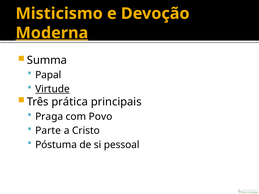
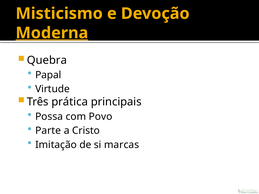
Summa: Summa -> Quebra (47, 60)
Virtude underline: present -> none (52, 89)
Praga: Praga -> Possa (49, 117)
Póstuma: Póstuma -> Imitação (56, 145)
pessoal: pessoal -> marcas (122, 145)
